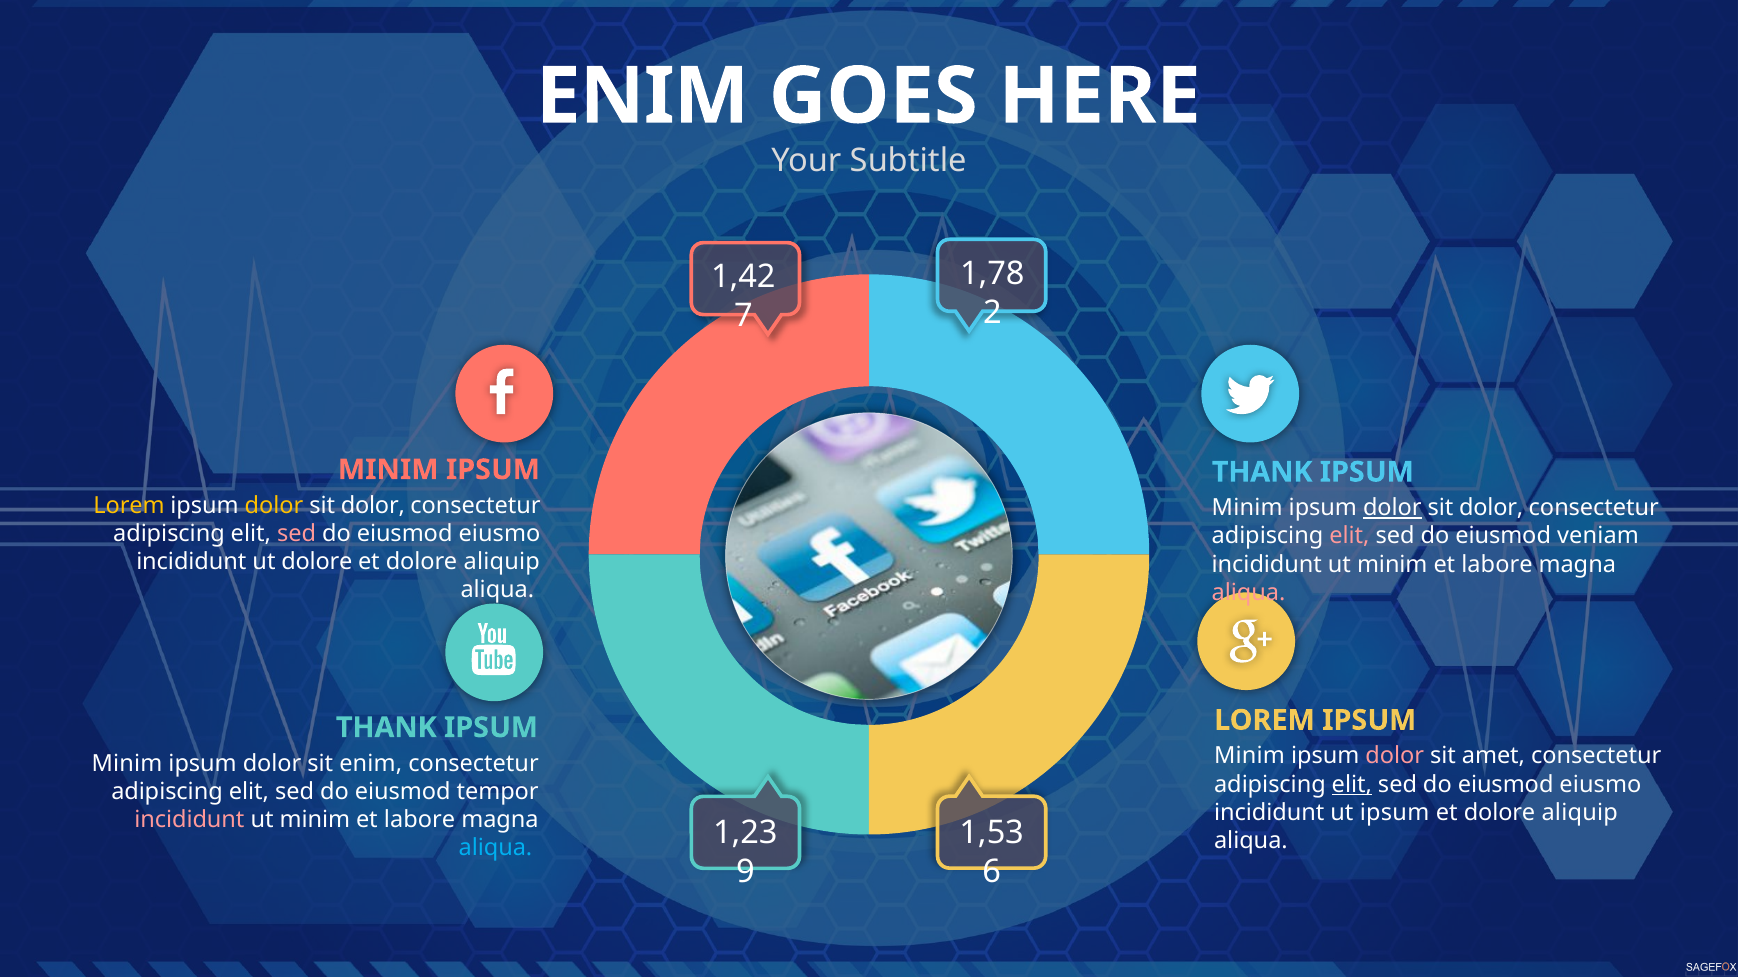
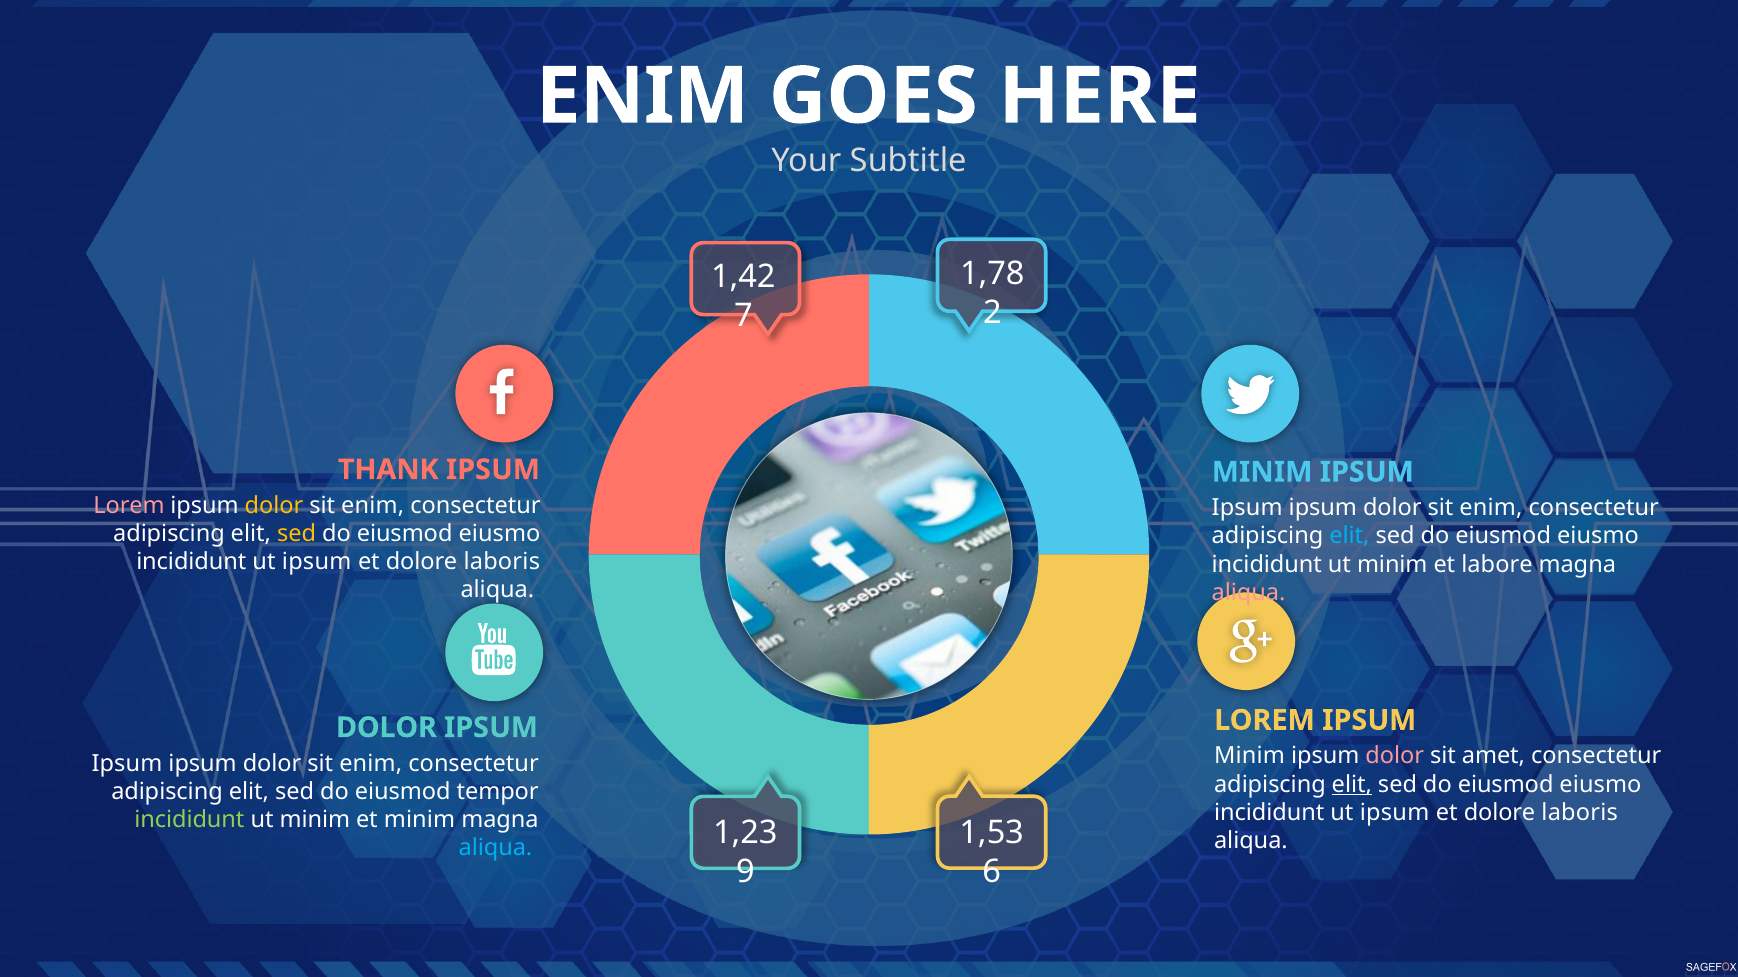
MINIM: MINIM -> THANK (388, 470)
THANK: THANK -> MINIM (1262, 472)
Lorem colour: yellow -> pink (129, 506)
dolor: dolor -> enim (373, 506)
Minim: Minim -> Ipsum (1247, 508)
dolor underline: present -> none (1392, 508)
dolor: dolor -> enim (1491, 508)
sed colour: pink -> yellow (297, 534)
elit colour: pink -> light blue (1349, 536)
veniam: veniam -> eiusmo (1598, 536)
dolore: dolore -> ipsum (317, 562)
aliquip: aliquip -> laboris (502, 562)
THANK: THANK -> DOLOR (386, 728)
Minim: Minim -> Ipsum (127, 764)
aliquip: aliquip -> laboris (1580, 813)
incididunt colour: pink -> light green (189, 820)
labore: labore -> minim (420, 820)
